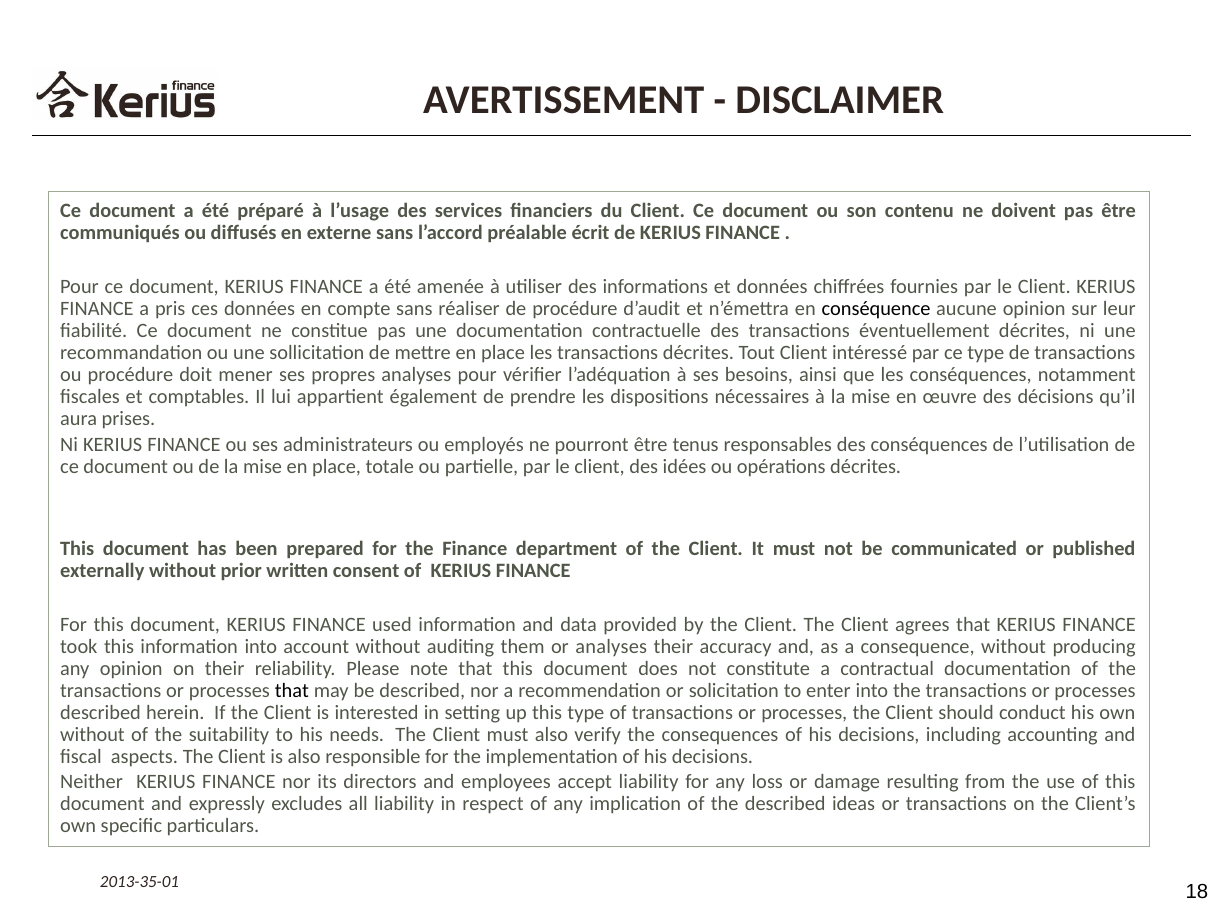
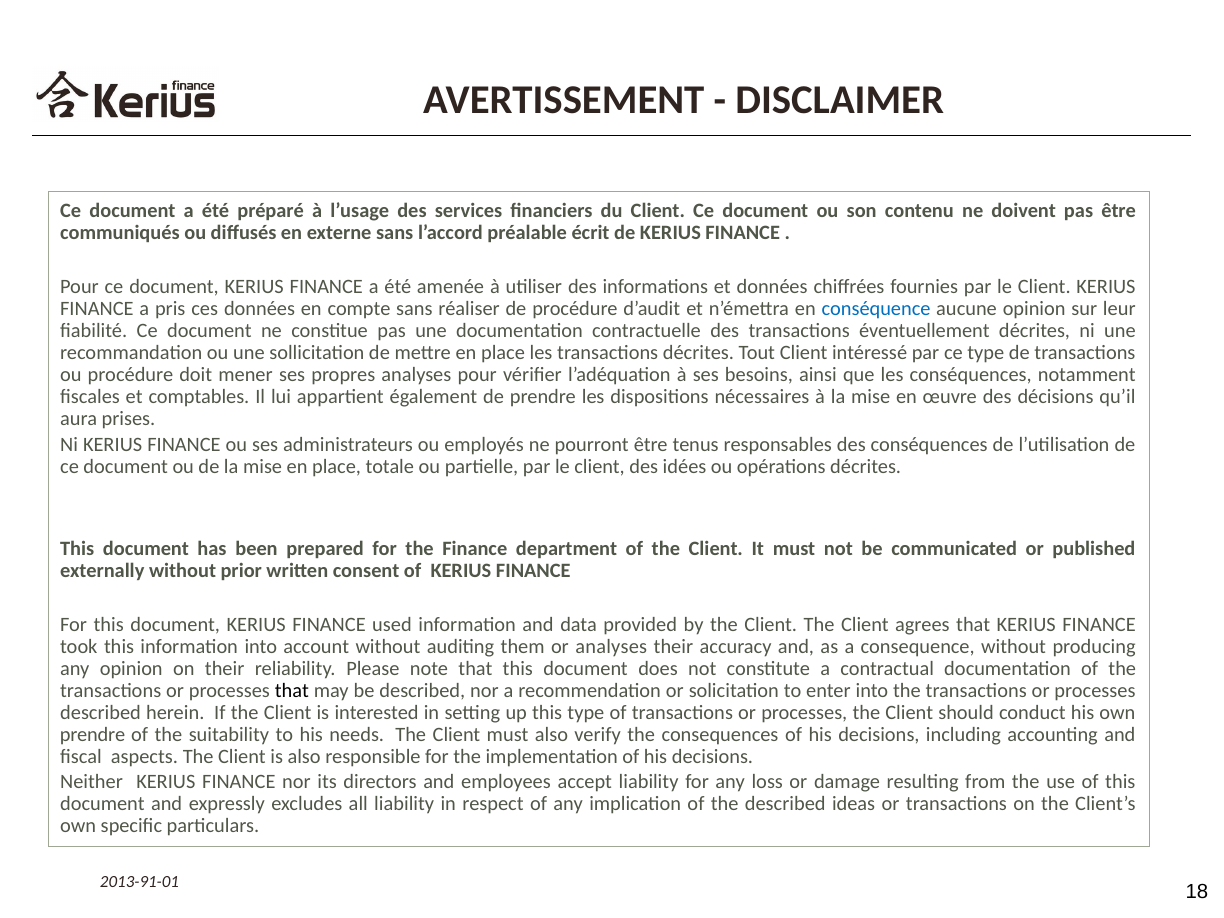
conséquence colour: black -> blue (876, 309)
without: without -> prendre (93, 735)
2013-35-01: 2013-35-01 -> 2013-91-01 (140, 882)
